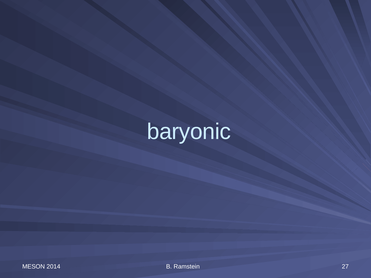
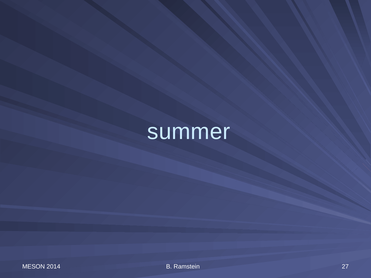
baryonic: baryonic -> summer (189, 132)
